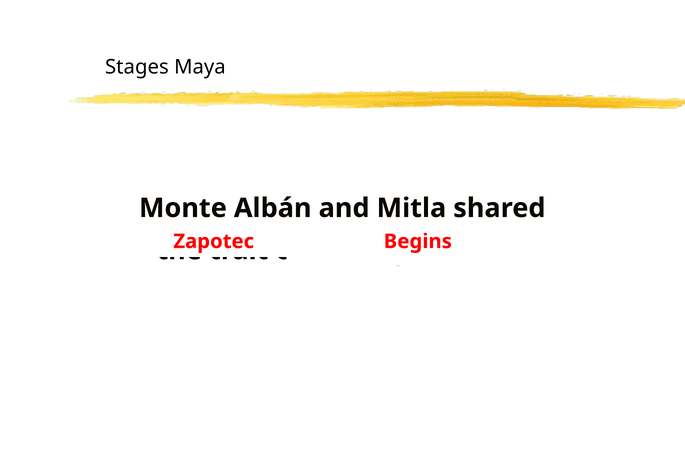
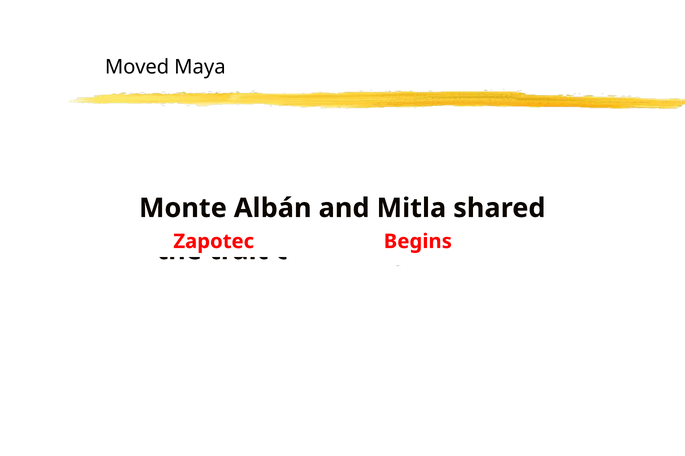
Stages: Stages -> Moved (137, 67)
